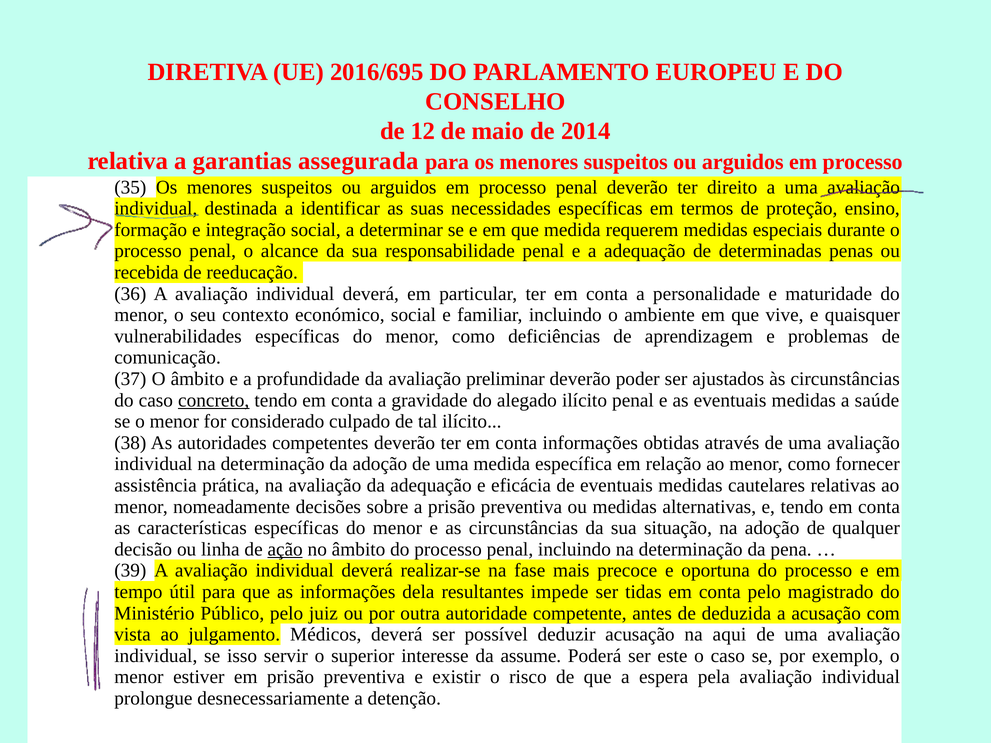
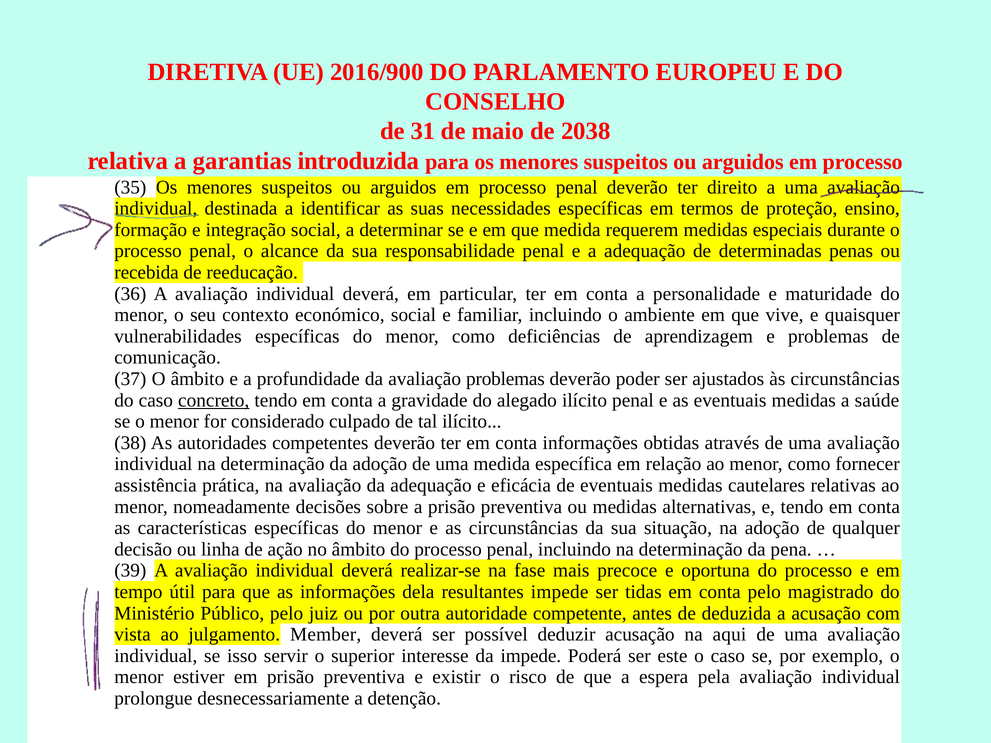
2016/695: 2016/695 -> 2016/900 (377, 72)
12: 12 -> 31 (423, 131)
2014: 2014 -> 2038 (586, 131)
assegurada: assegurada -> introduzida (358, 161)
avaliação preliminar: preliminar -> problemas (505, 379)
ação underline: present -> none (285, 549)
Médicos: Médicos -> Member (326, 635)
da assume: assume -> impede (531, 656)
